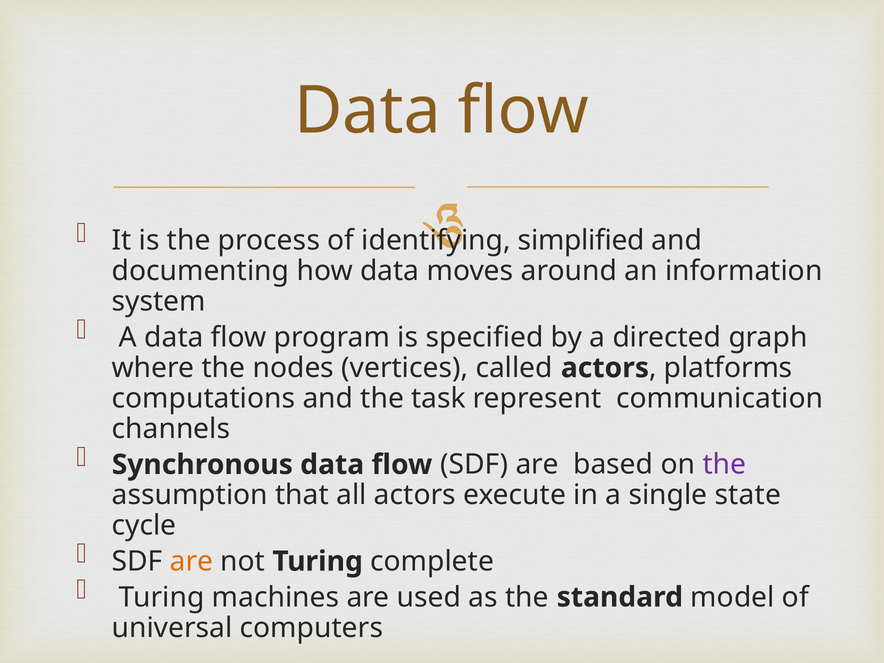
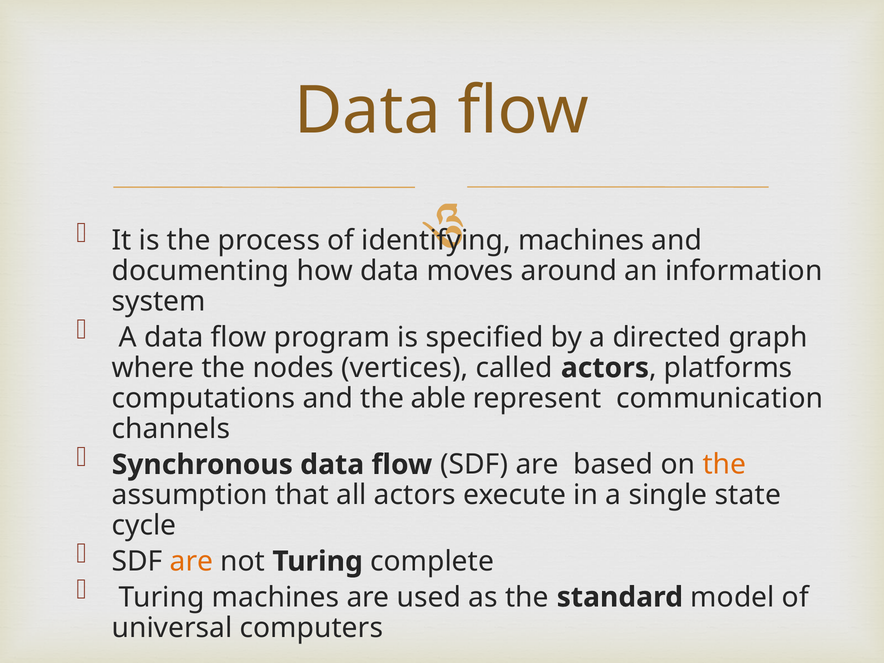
simplified: simplified -> machines (581, 241)
task: task -> able (439, 398)
the colour: purple -> orange (724, 465)
